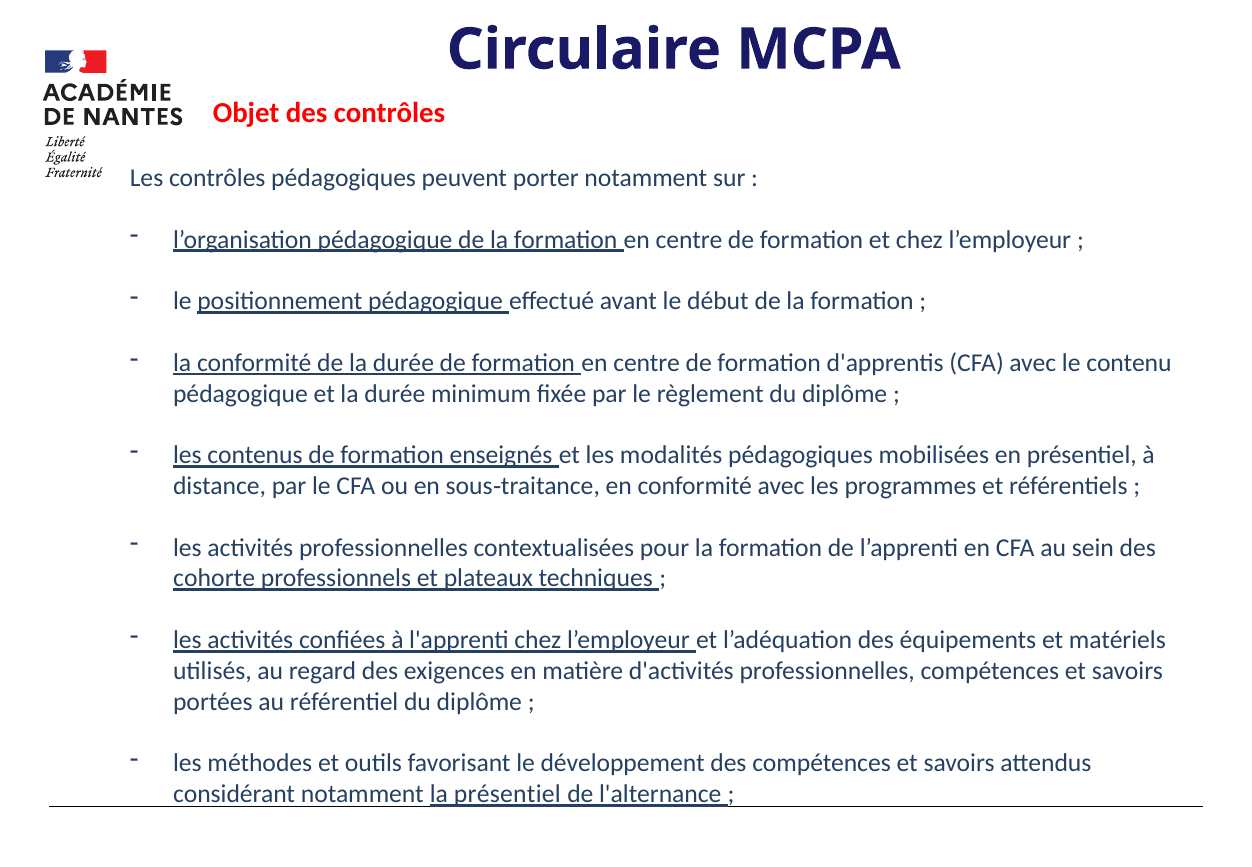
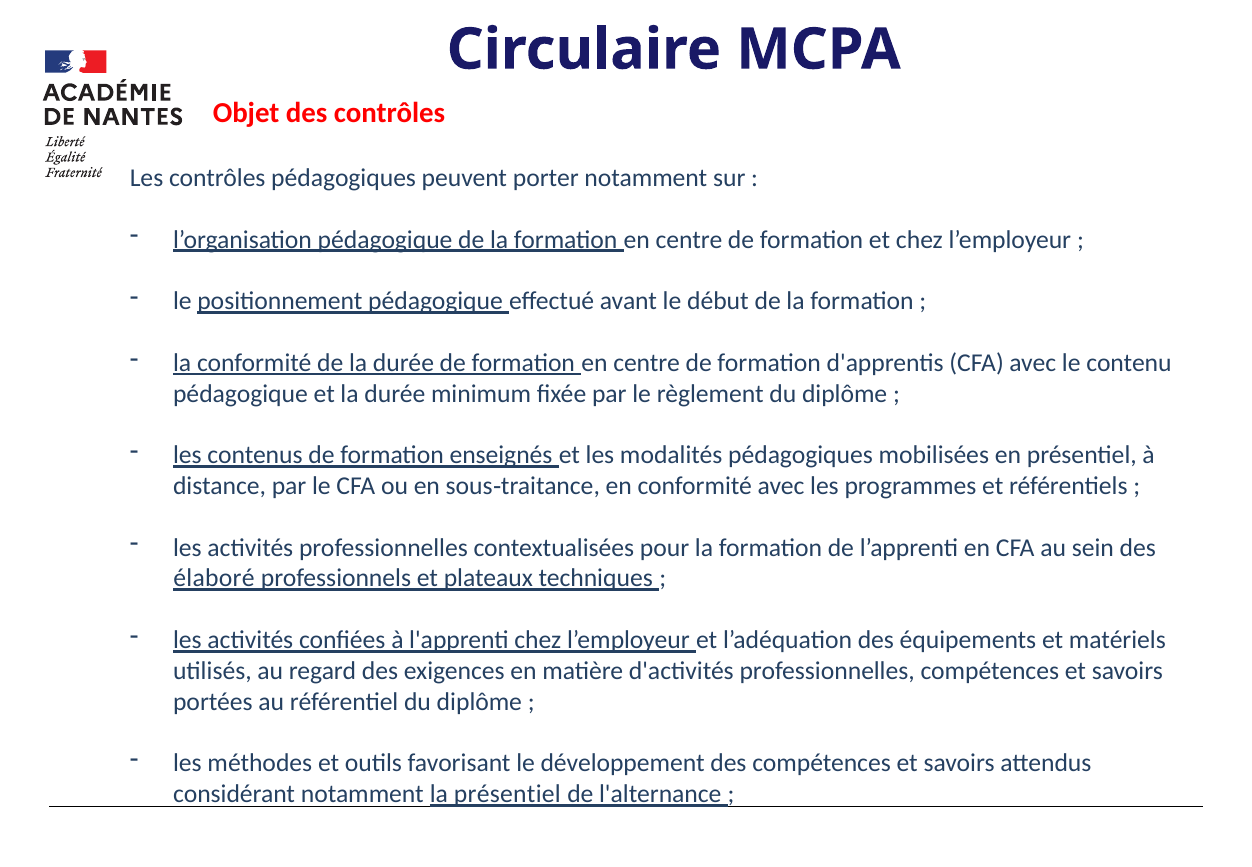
cohorte: cohorte -> élaboré (214, 578)
